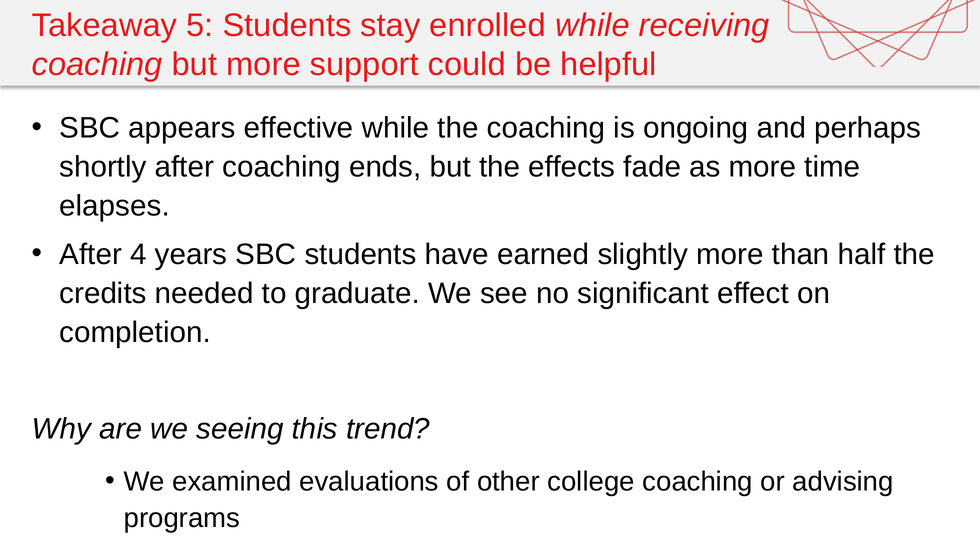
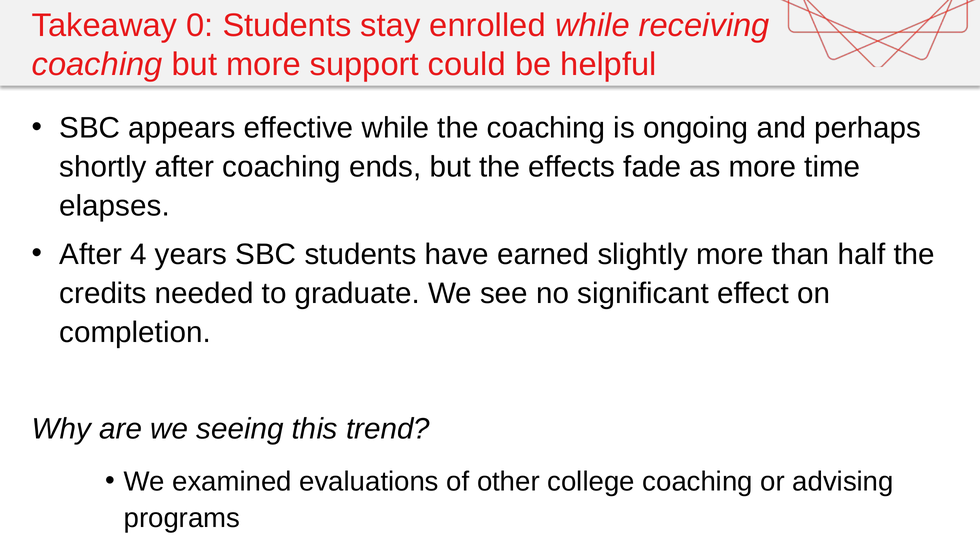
5: 5 -> 0 (200, 26)
